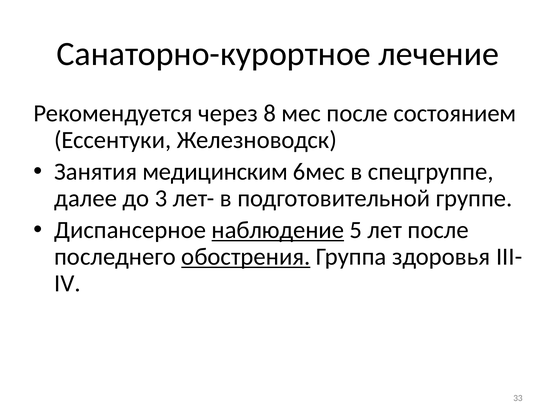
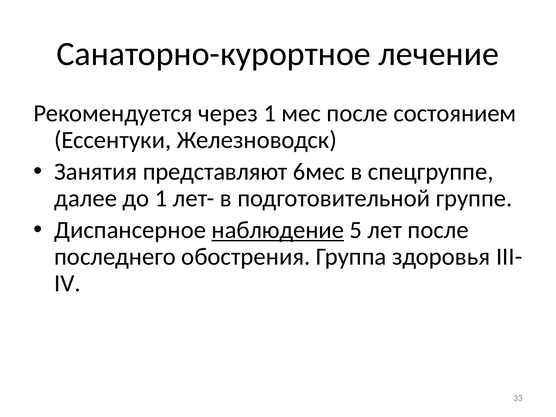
через 8: 8 -> 1 (270, 113)
медицинским: медицинским -> представляют (215, 172)
до 3: 3 -> 1 (161, 198)
обострения underline: present -> none (246, 257)
